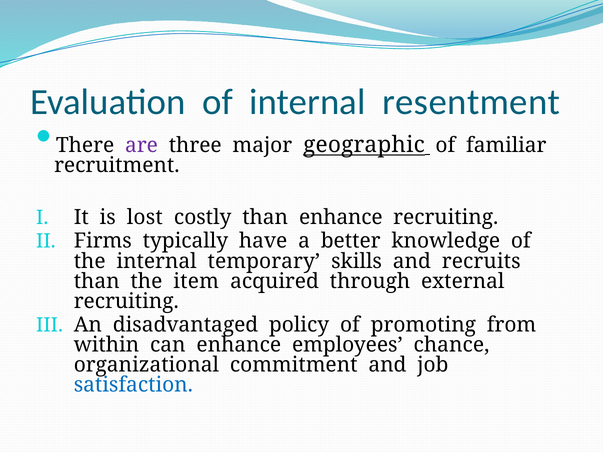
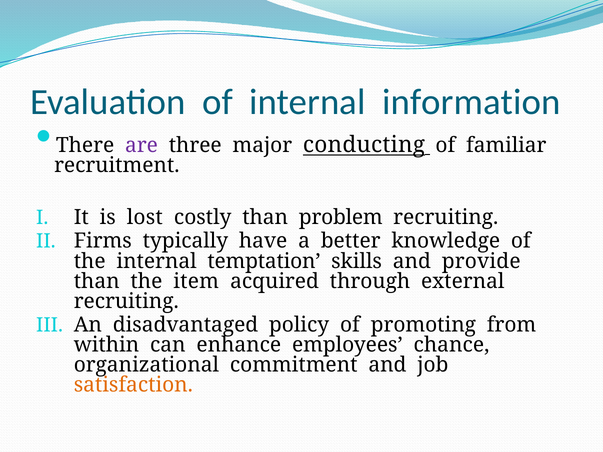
resentment: resentment -> information (471, 102)
geographic: geographic -> conducting (364, 145)
than enhance: enhance -> problem (341, 218)
temporary: temporary -> temptation (264, 261)
recruits: recruits -> provide (481, 261)
satisfaction colour: blue -> orange (133, 385)
